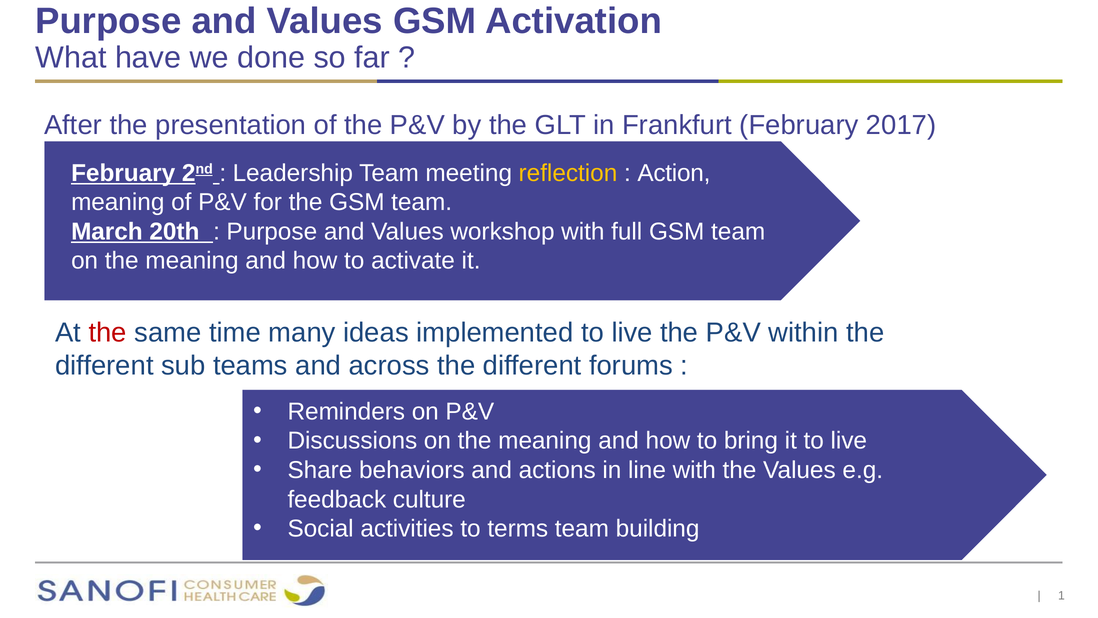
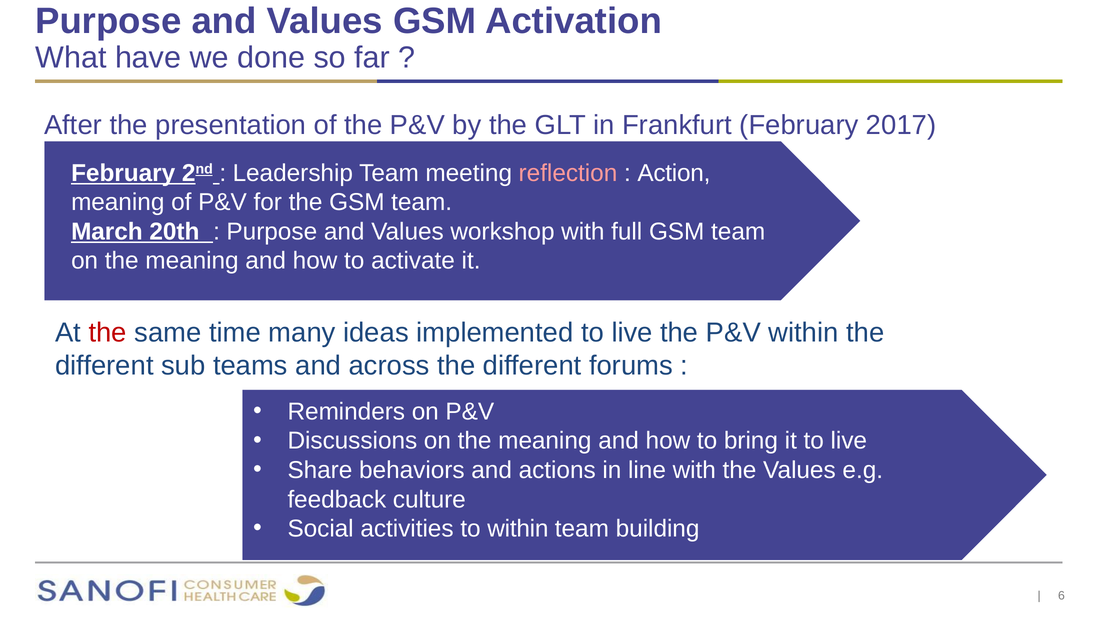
reflection colour: yellow -> pink (568, 173)
to terms: terms -> within (518, 528)
1: 1 -> 6 (1061, 595)
